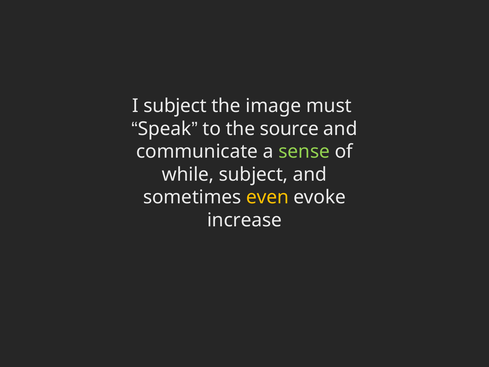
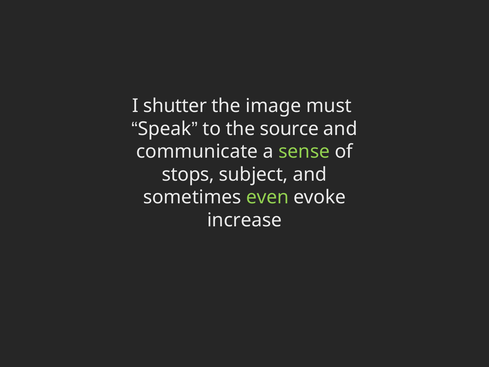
I subject: subject -> shutter (175, 106)
while: while -> stops (188, 174)
even colour: yellow -> light green (268, 197)
